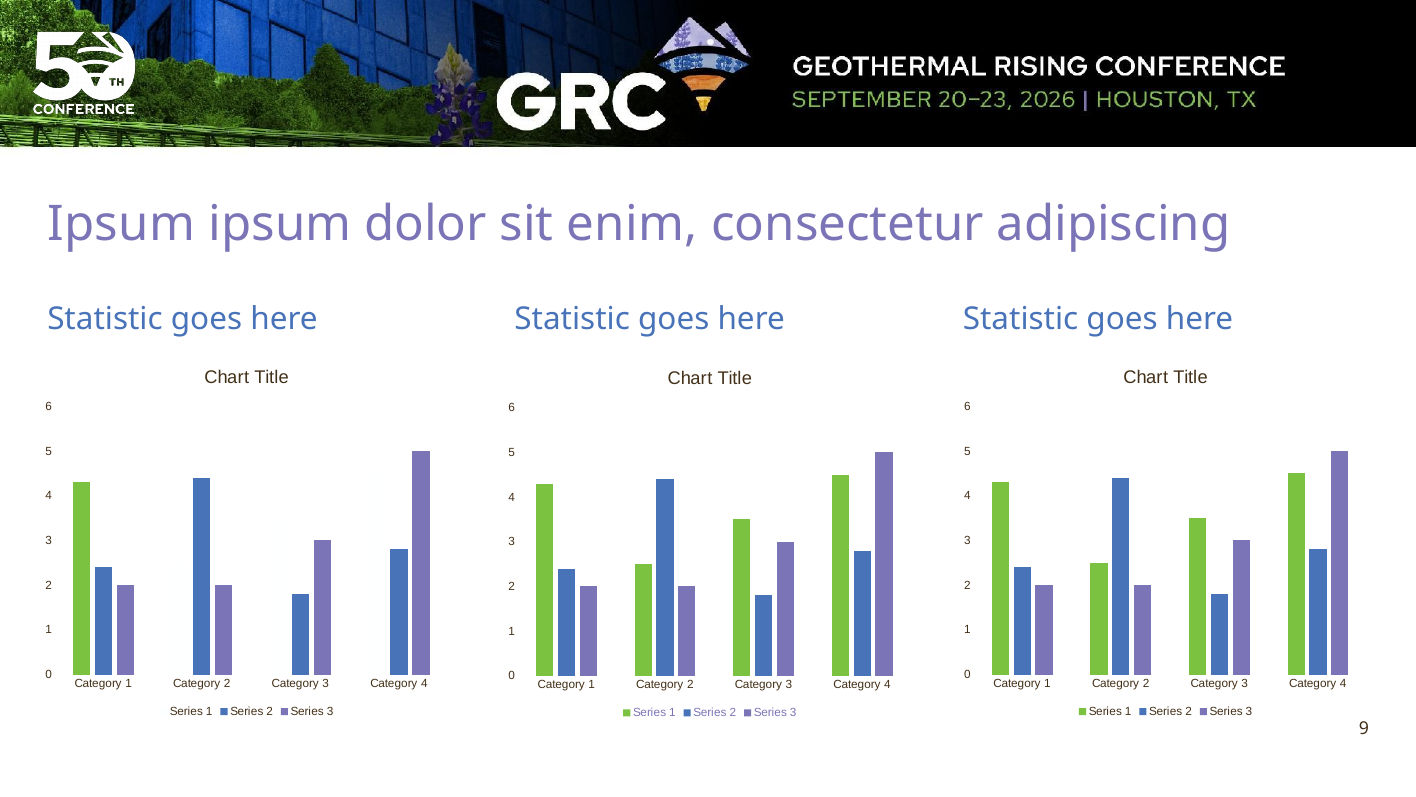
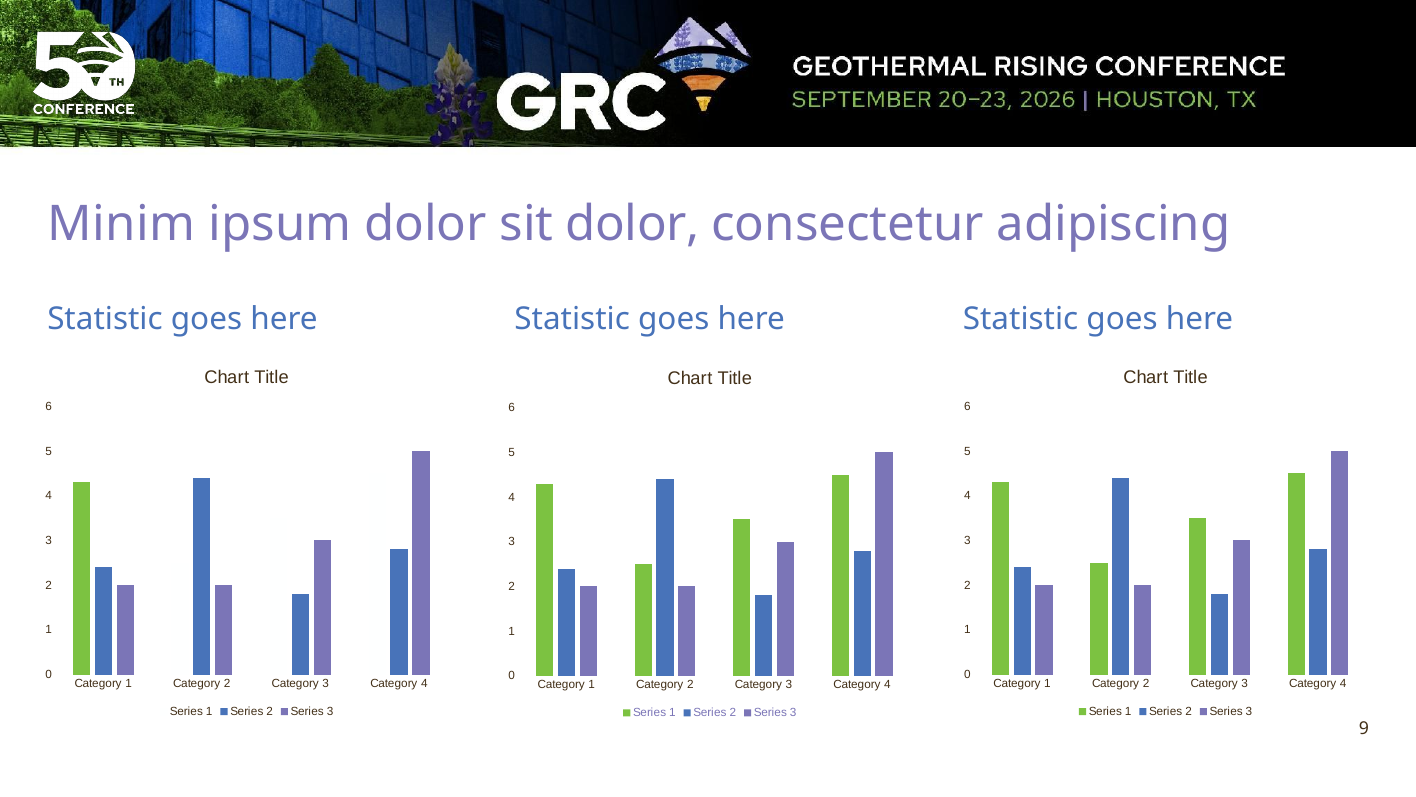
Ipsum: Ipsum -> Minim (121, 224)
sit enim: enim -> dolor (633, 224)
